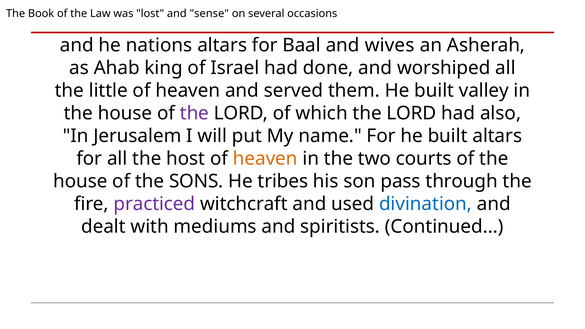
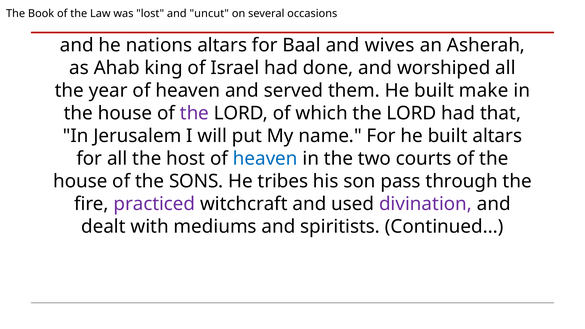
sense: sense -> uncut (209, 13)
little: little -> year (108, 91)
valley: valley -> make (484, 91)
also: also -> that (501, 113)
heaven colour: orange -> blue (265, 159)
divination colour: blue -> purple (426, 204)
